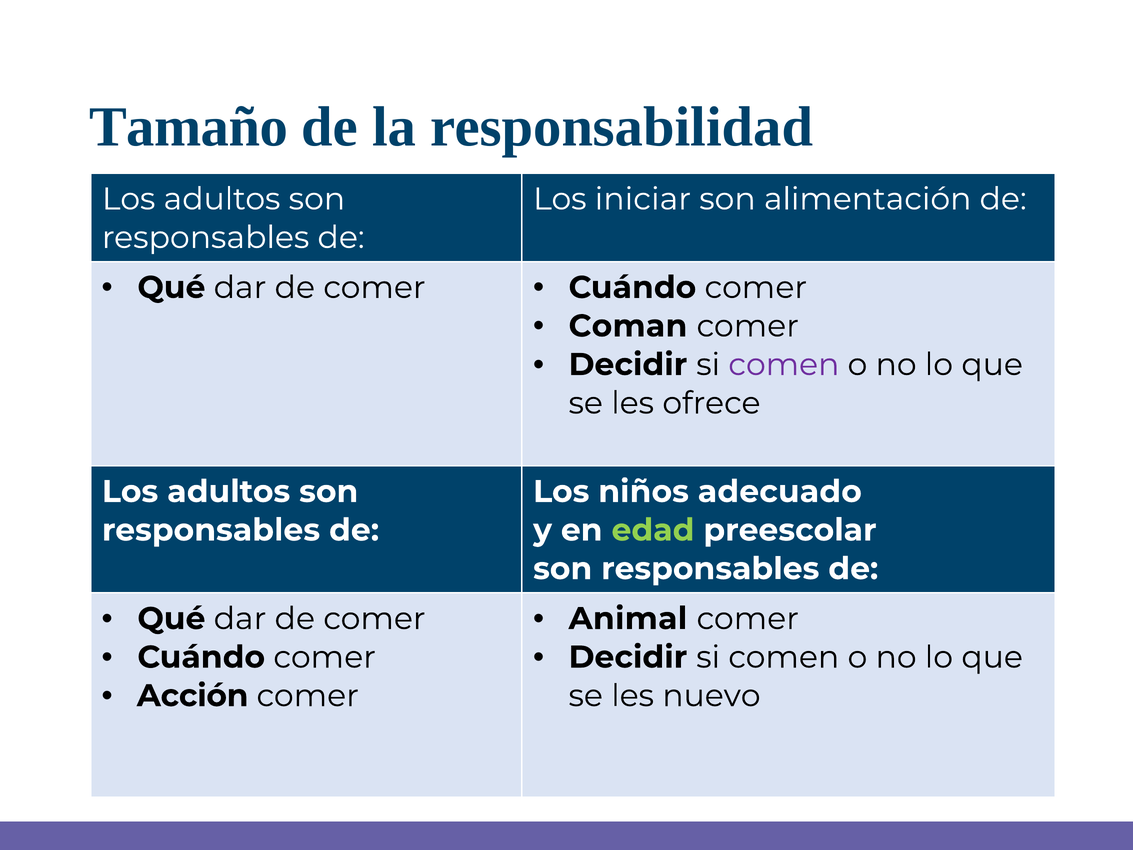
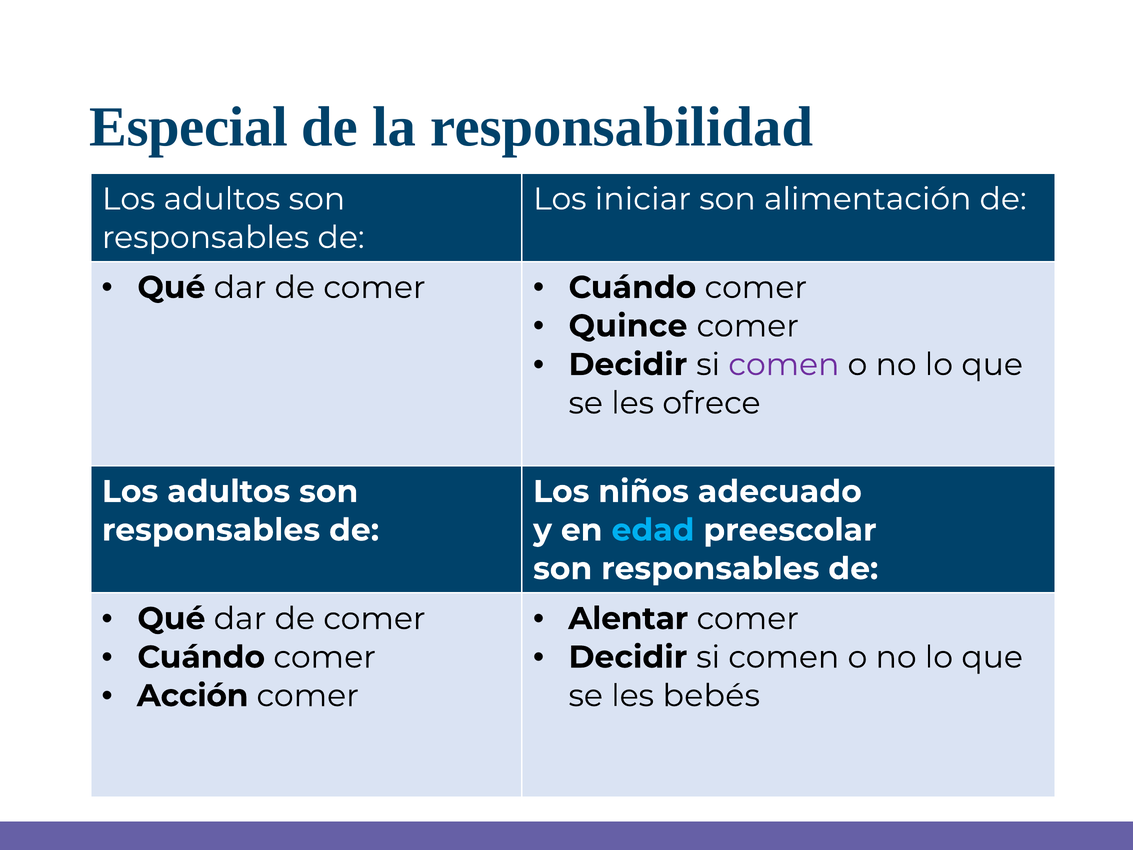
Tamaño: Tamaño -> Especial (188, 127)
Coman: Coman -> Quince (628, 326)
edad colour: light green -> light blue (653, 530)
Animal: Animal -> Alentar (628, 619)
nuevo: nuevo -> bebés (711, 696)
